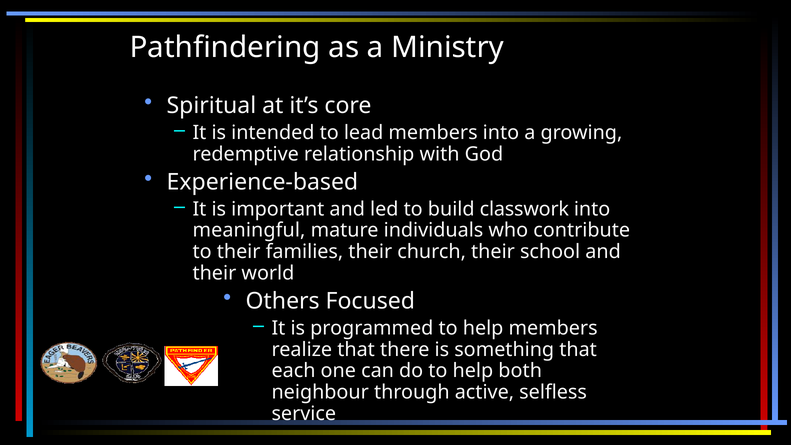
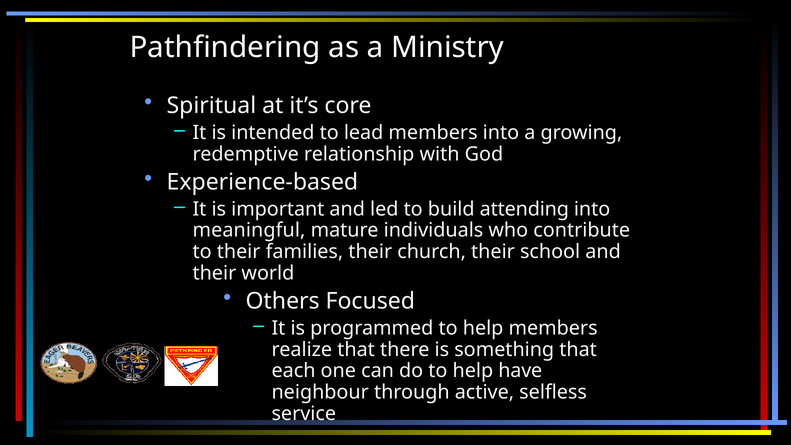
classwork: classwork -> attending (524, 209)
both: both -> have (520, 371)
